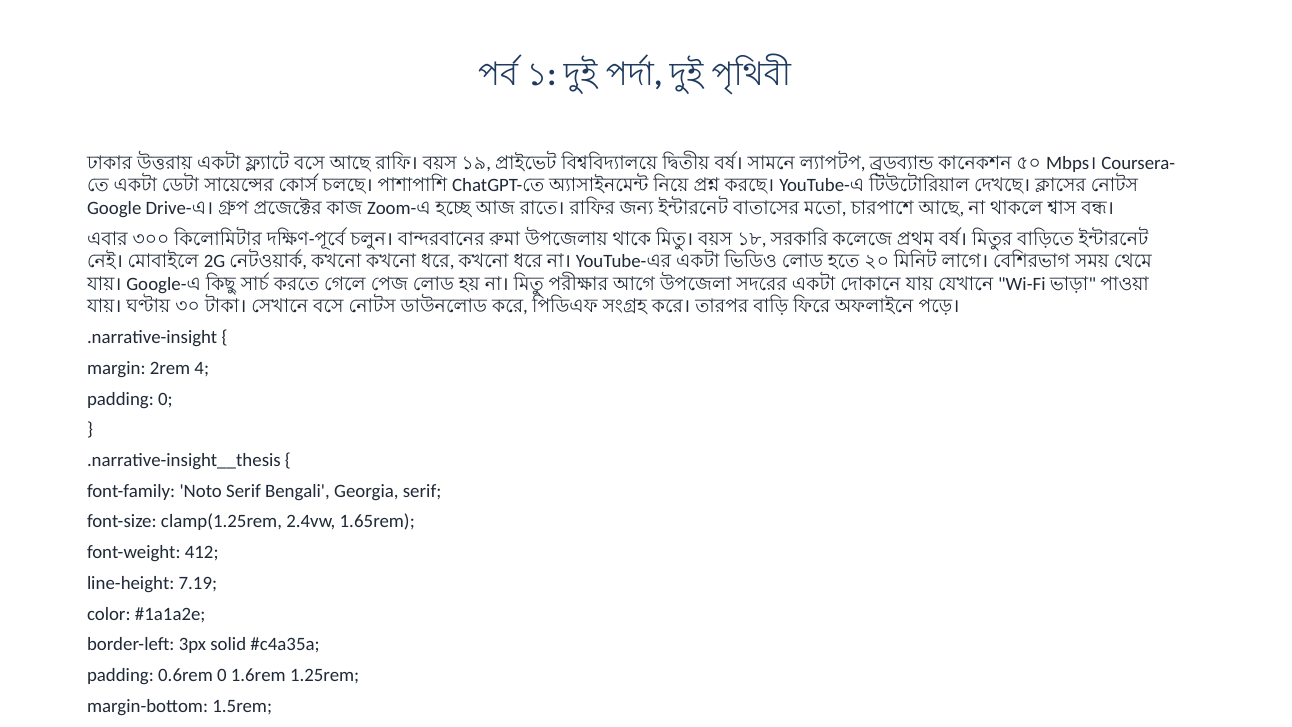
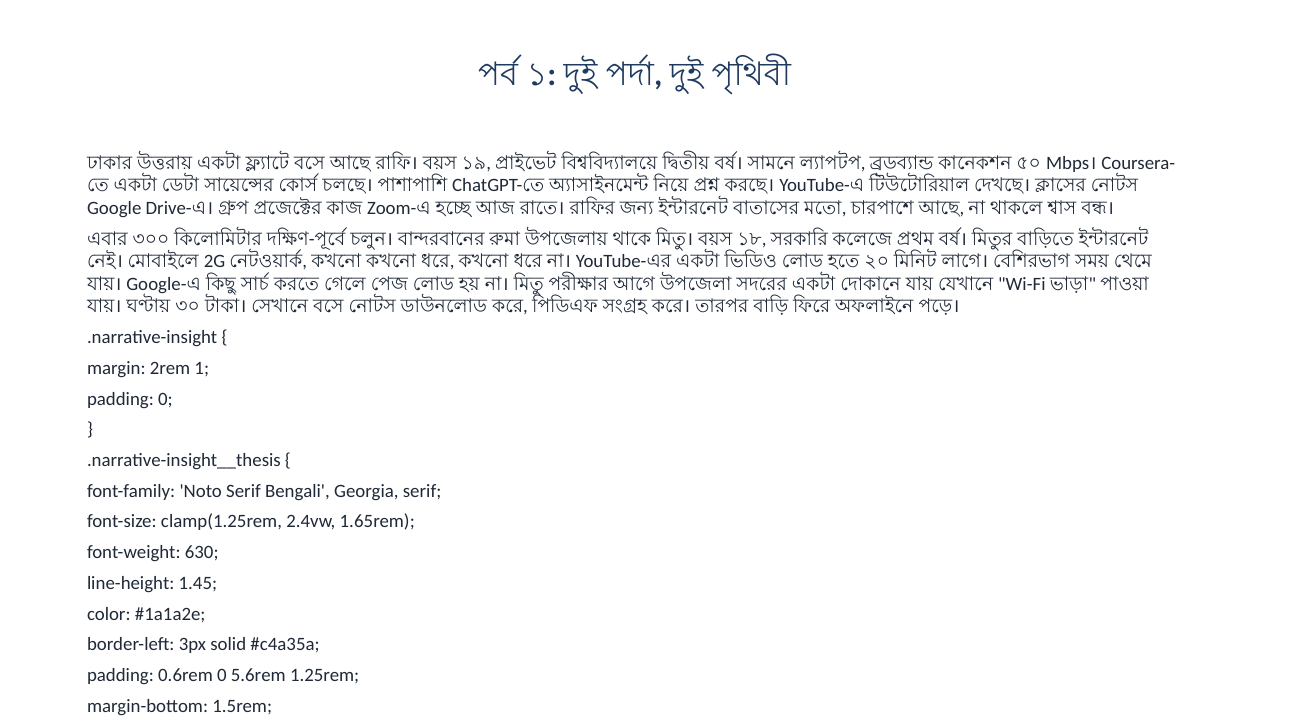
4: 4 -> 1 (202, 368)
412: 412 -> 630 (202, 552)
7.19: 7.19 -> 1.45 (198, 583)
1.6rem: 1.6rem -> 5.6rem (258, 675)
